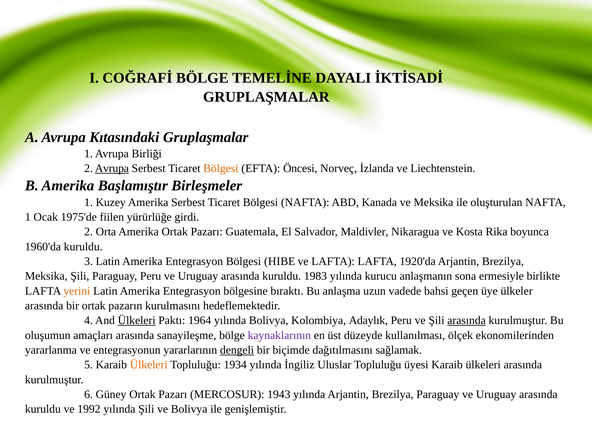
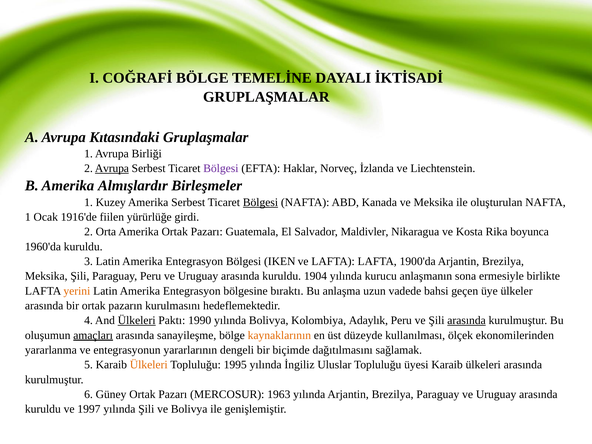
Bölgesi colour: orange -> purple (221, 168)
Öncesi: Öncesi -> Haklar (300, 168)
Başlamıştır: Başlamıştır -> Almışlardır (133, 186)
Bölgesi underline: none -> present (260, 202)
1975'de: 1975'de -> 1916'de (79, 217)
HIBE: HIBE -> IKEN (280, 261)
1920'da: 1920'da -> 1900'da (418, 261)
1983: 1983 -> 1904 (315, 276)
1964: 1964 -> 1990 (200, 320)
amaçları underline: none -> present (93, 335)
kaynaklarının colour: purple -> orange (279, 335)
dengeli underline: present -> none (237, 350)
1934: 1934 -> 1995 (235, 365)
1943: 1943 -> 1963 (279, 394)
1992: 1992 -> 1997 (89, 409)
